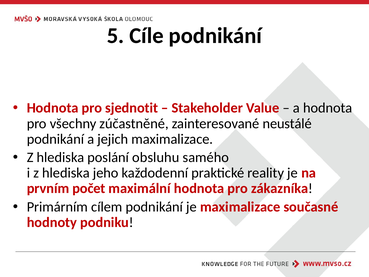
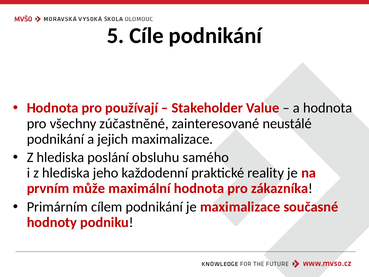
sjednotit: sjednotit -> používají (132, 108)
počet: počet -> může (89, 188)
